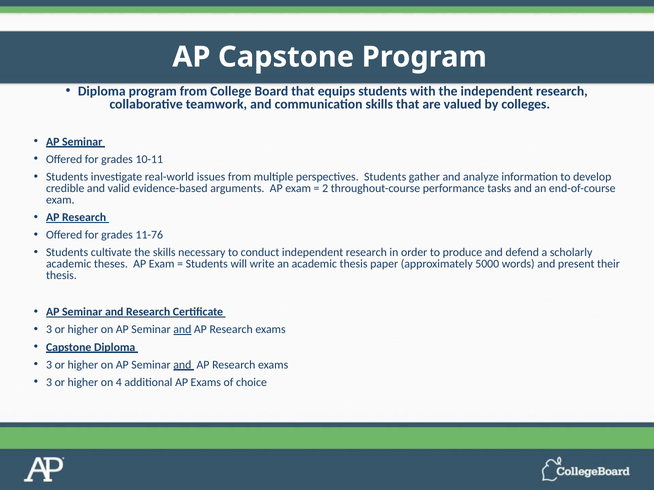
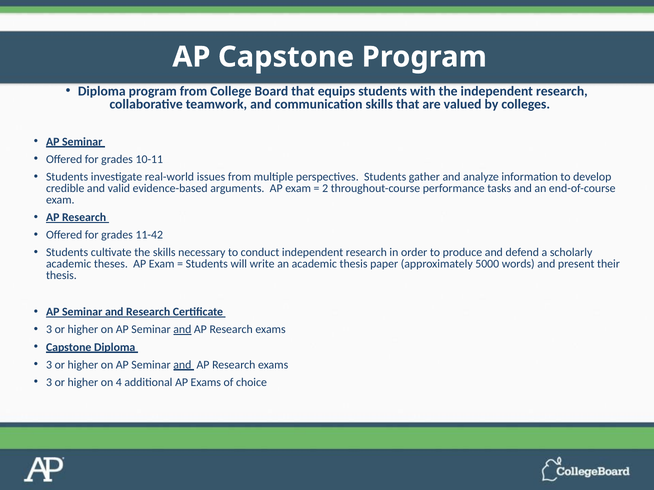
11-76: 11-76 -> 11-42 (149, 235)
